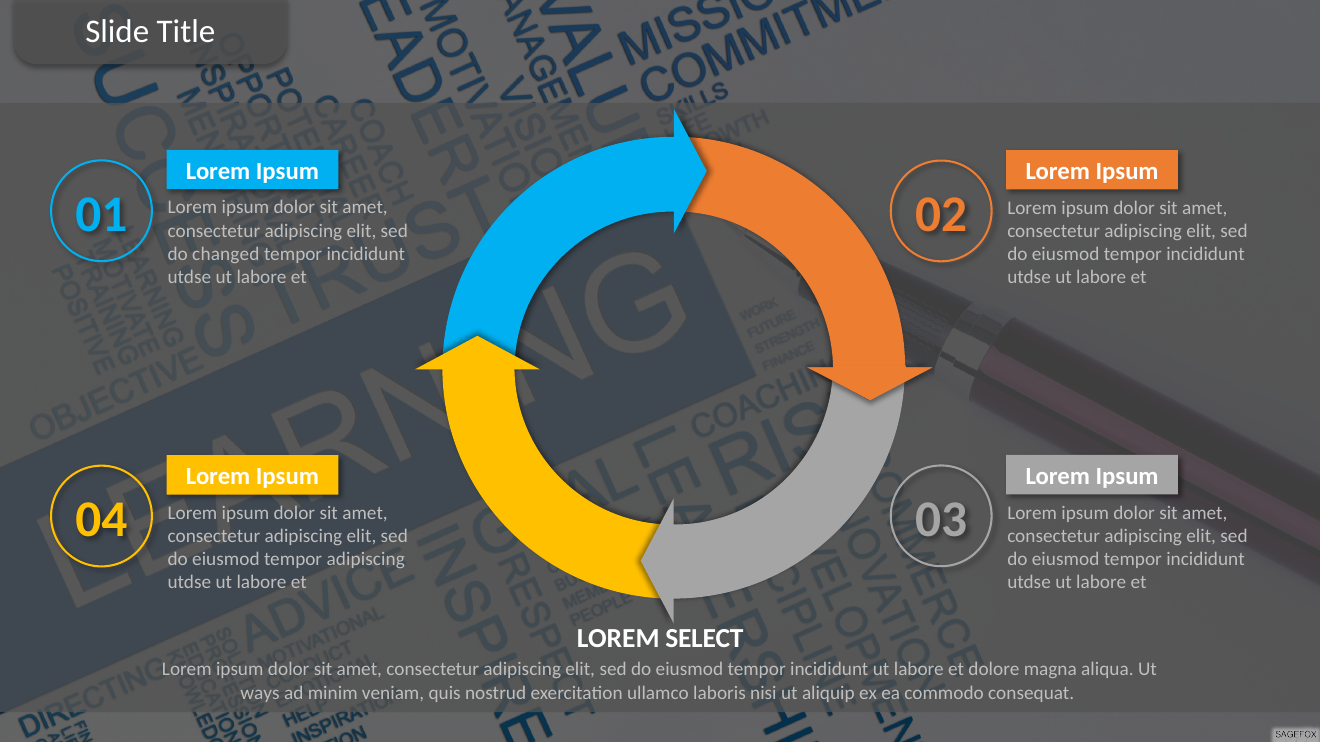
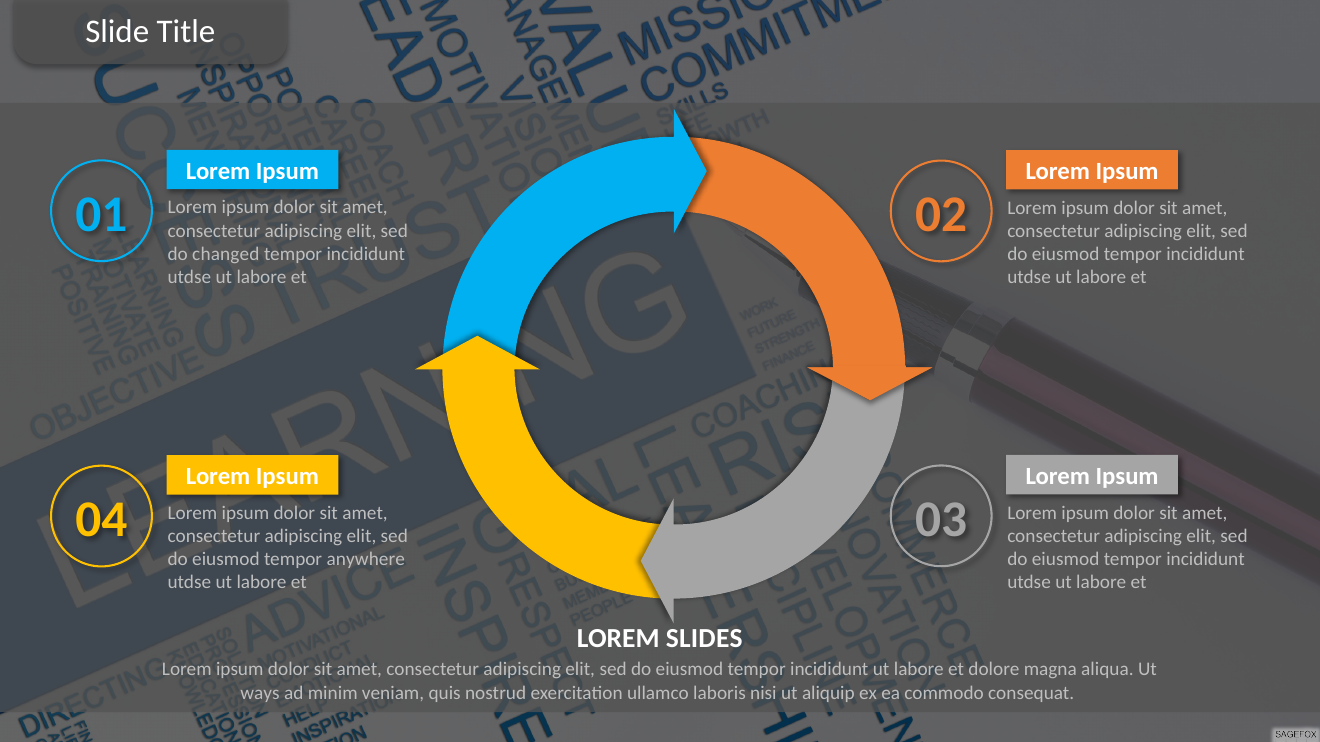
tempor adipiscing: adipiscing -> anywhere (366, 559)
SELECT: SELECT -> SLIDES (704, 639)
